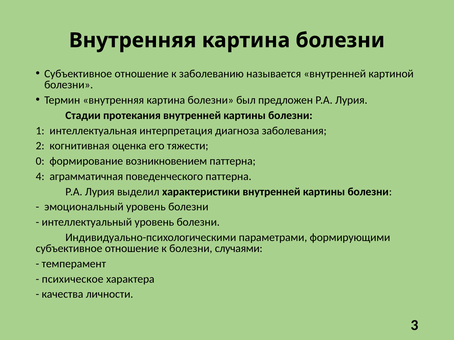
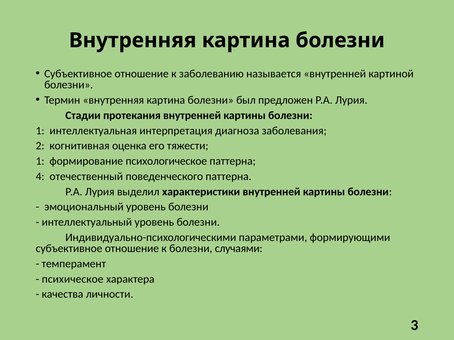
0: 0 -> 1 (40, 161)
возникновением: возникновением -> психологическое (166, 161)
аграмматичная: аграмматичная -> отечественный (86, 177)
